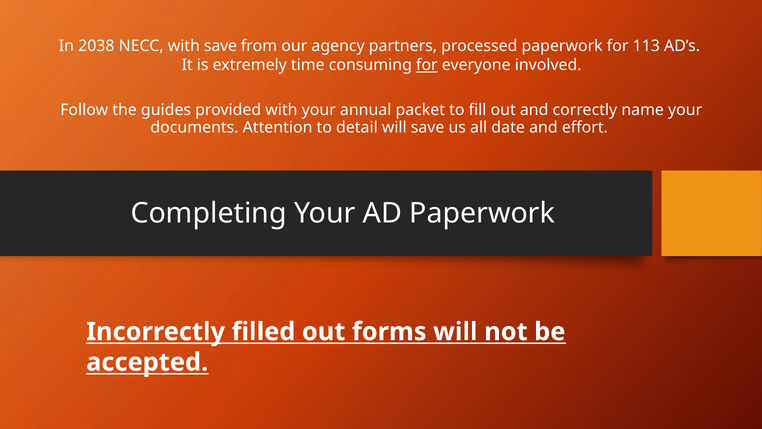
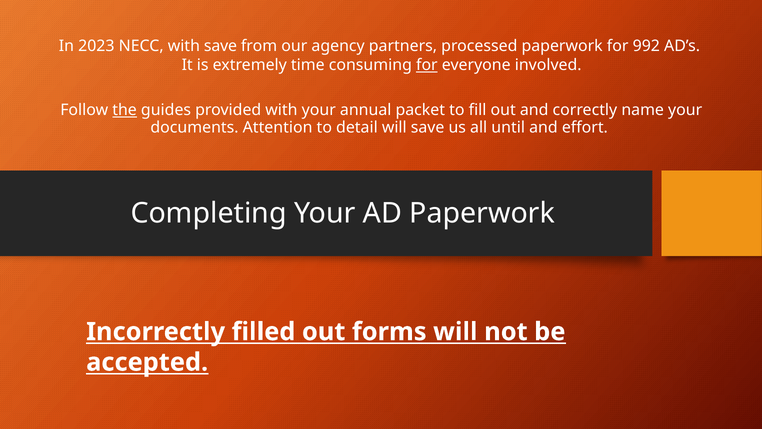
2038: 2038 -> 2023 (96, 46)
113: 113 -> 992 (646, 46)
the underline: none -> present (125, 110)
date: date -> until (508, 127)
